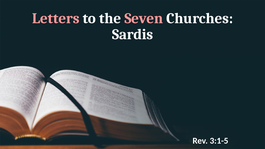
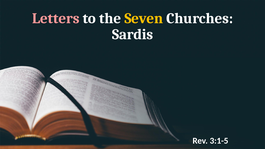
Seven colour: pink -> yellow (144, 18)
